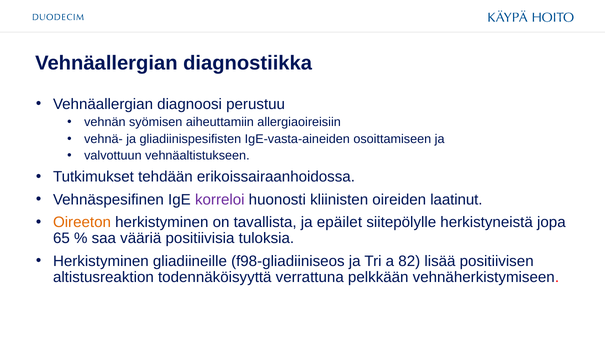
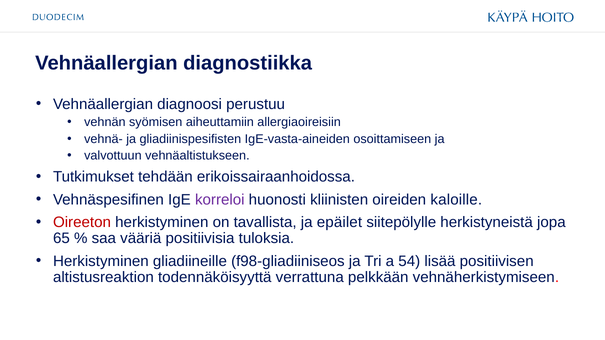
laatinut: laatinut -> kaloille (456, 200)
Oireeton colour: orange -> red (82, 222)
82: 82 -> 54 (409, 261)
